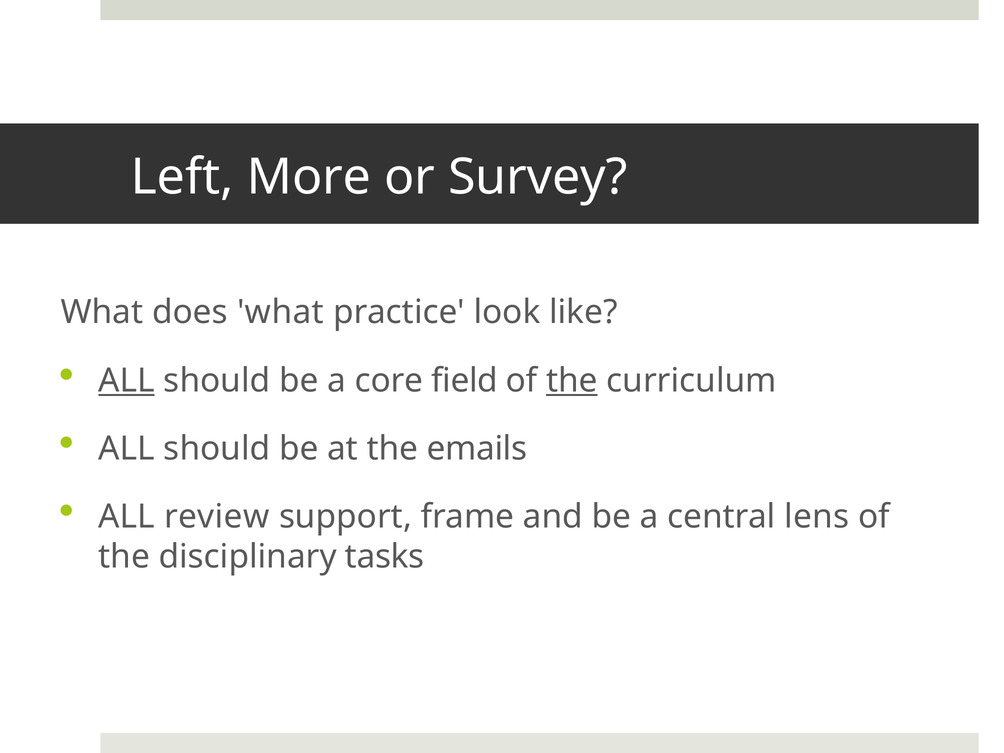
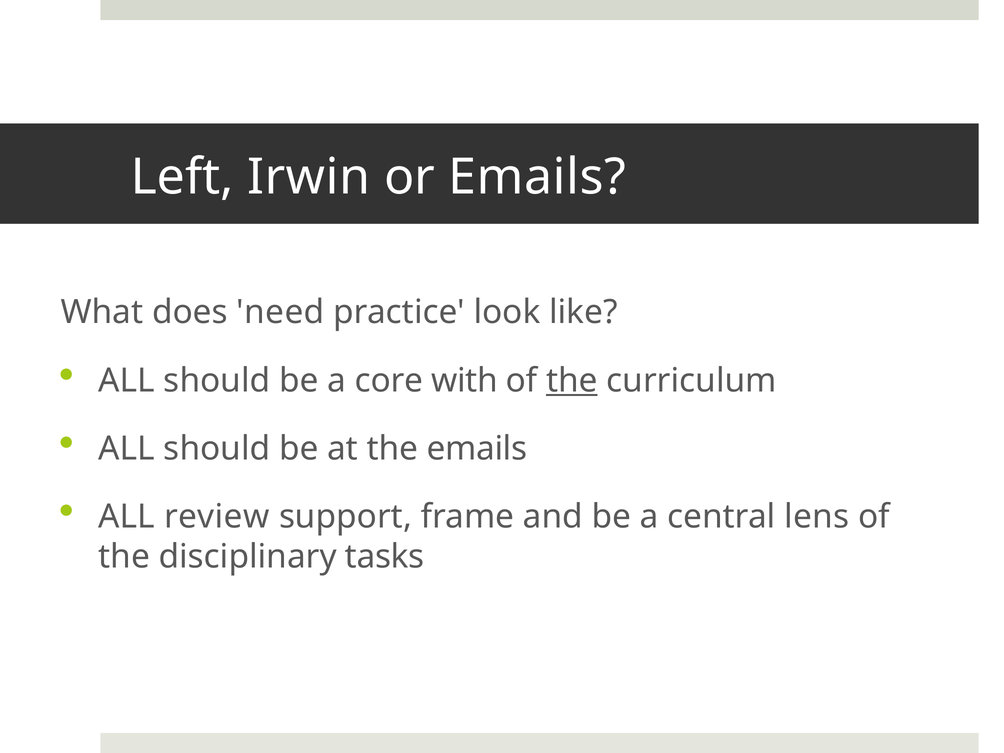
More: More -> Irwin (309, 177)
or Survey: Survey -> Emails (537, 177)
does what: what -> need (280, 312)
ALL underline: present -> none (127, 381)
field: field -> with (464, 381)
